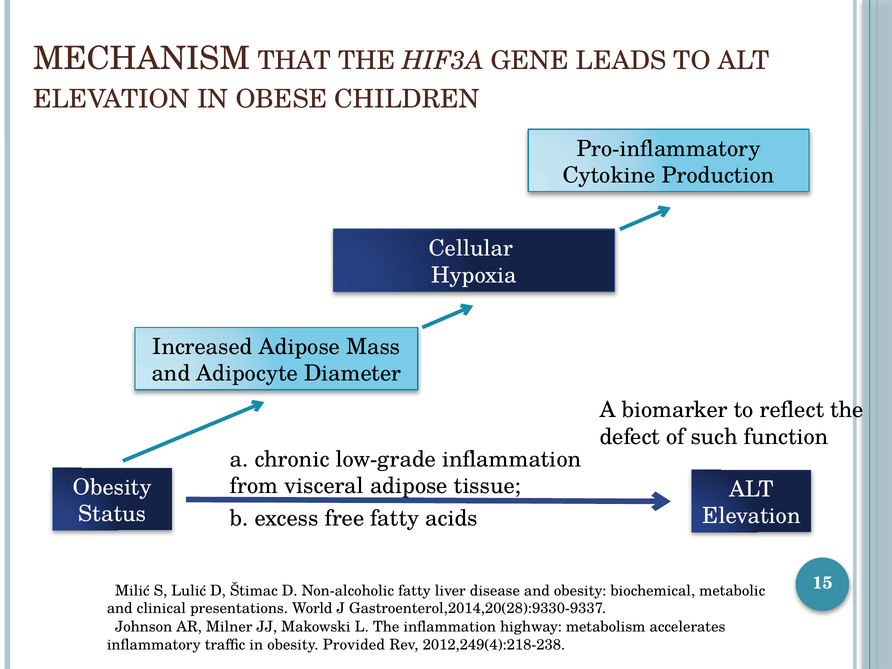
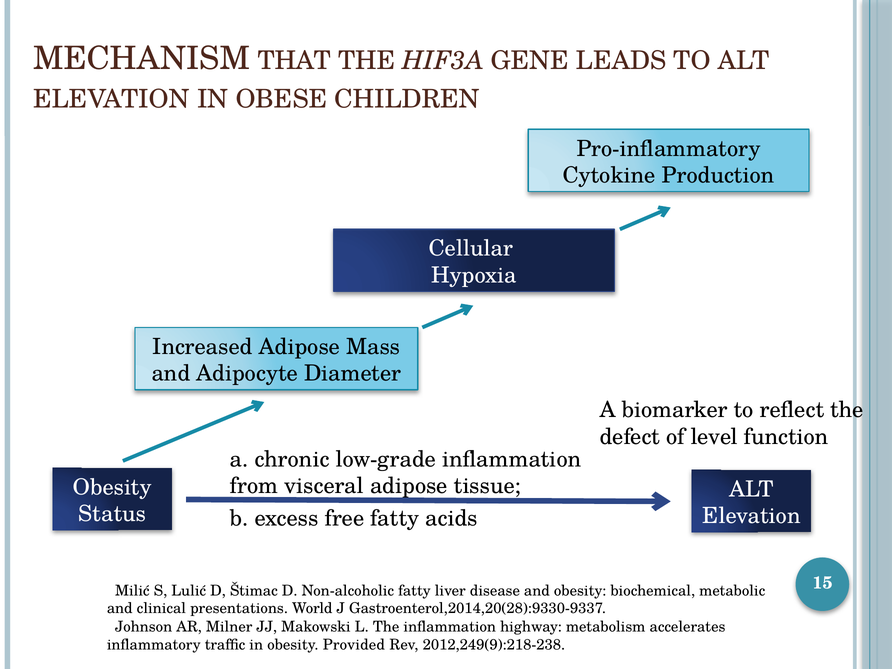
such: such -> level (714, 437)
2012,249(4):218-238: 2012,249(4):218-238 -> 2012,249(9):218-238 (494, 645)
